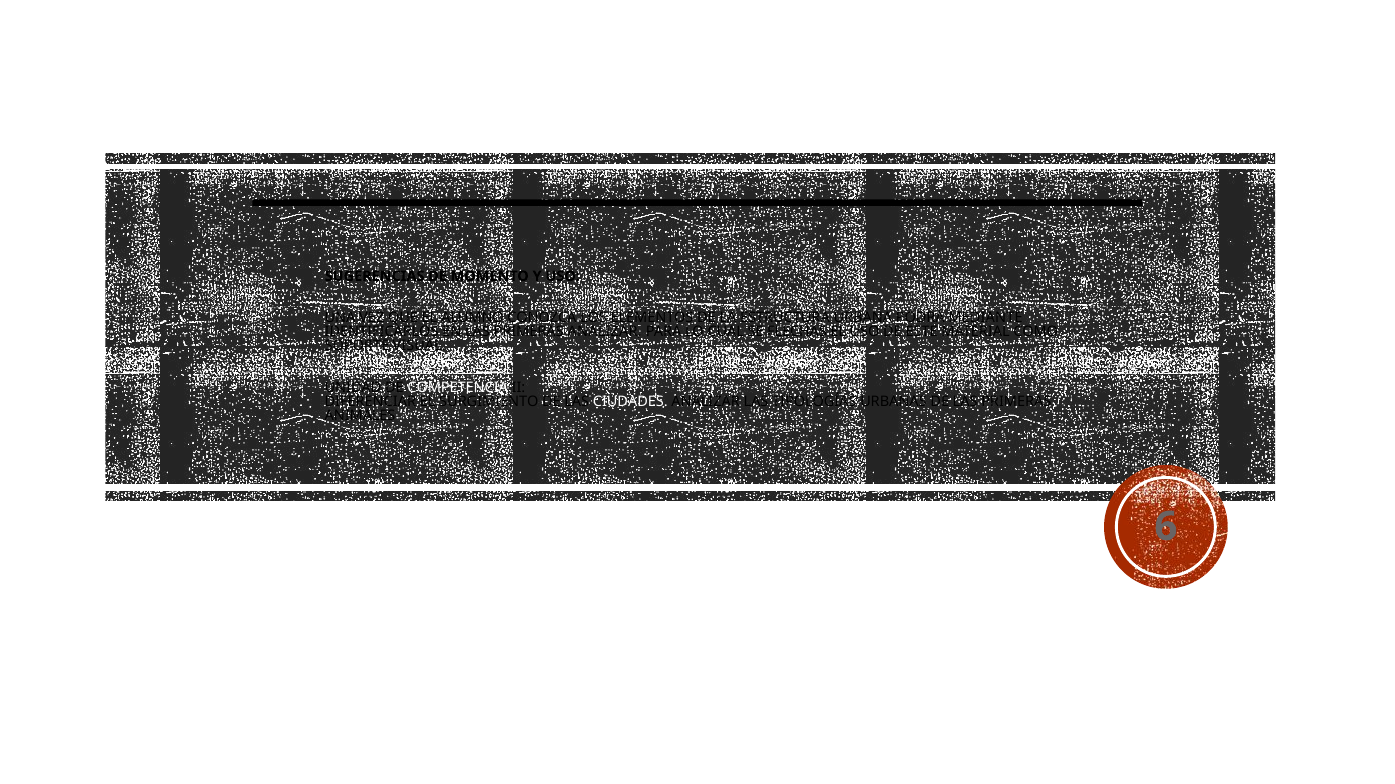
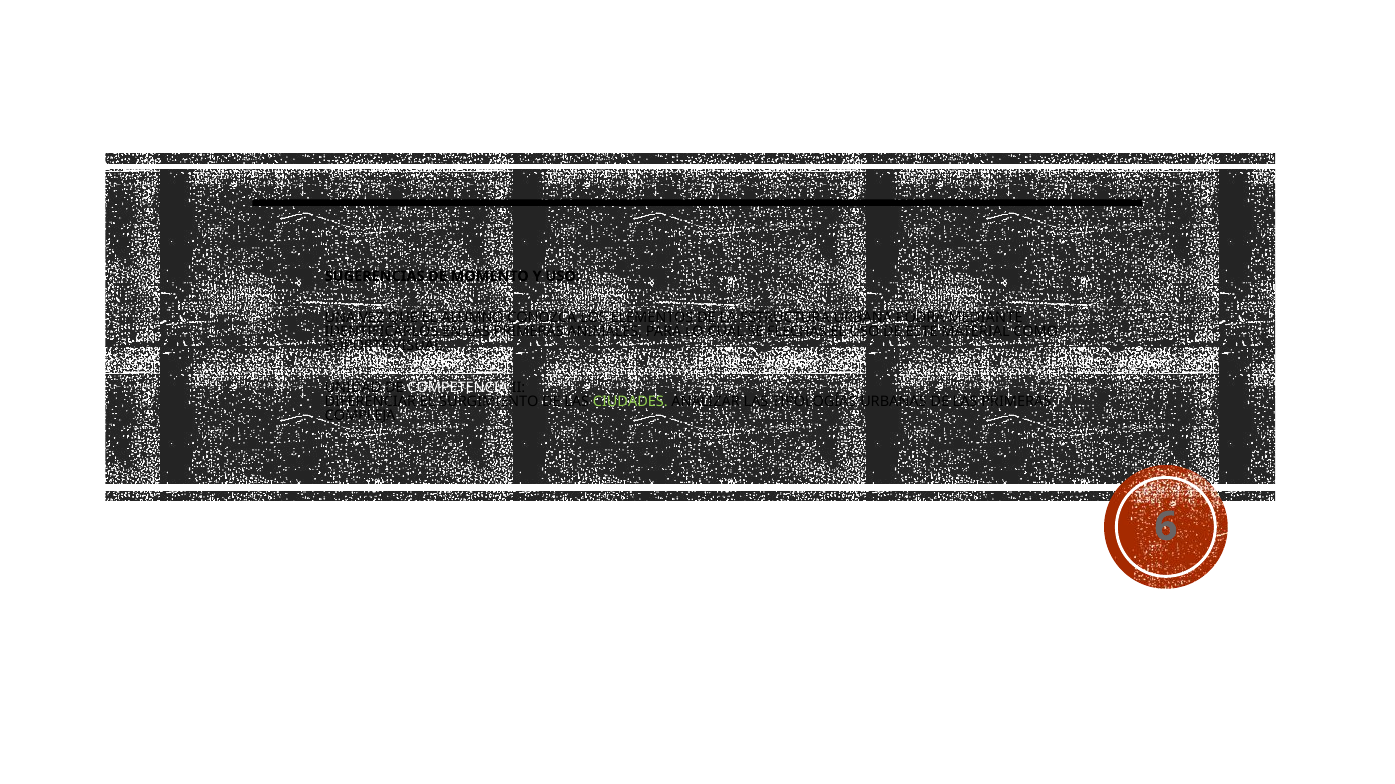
PRIMERAS ANALIZAR: ANALIZAR -> ANIMALES (605, 332)
CIUDADES colour: white -> light green (630, 402)
ANIMALES: ANIMALES -> COMPLEJA (360, 416)
